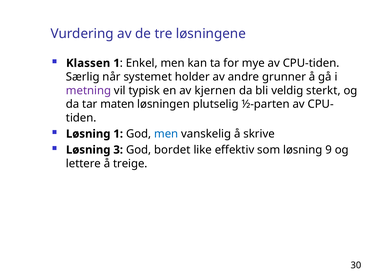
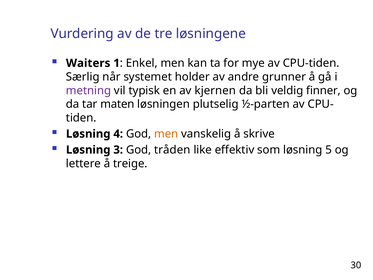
Klassen: Klassen -> Waiters (88, 63)
sterkt: sterkt -> finner (323, 90)
Løsning 1: 1 -> 4 (118, 134)
men colour: blue -> orange (166, 134)
bordet: bordet -> tråden (172, 150)
9: 9 -> 5 (329, 150)
